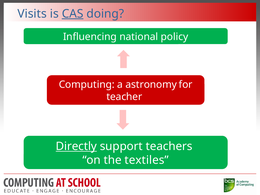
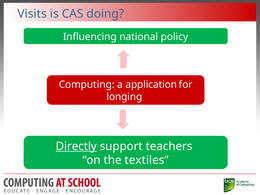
CAS underline: present -> none (73, 14)
astronomy: astronomy -> application (151, 85)
teacher: teacher -> longing (124, 97)
